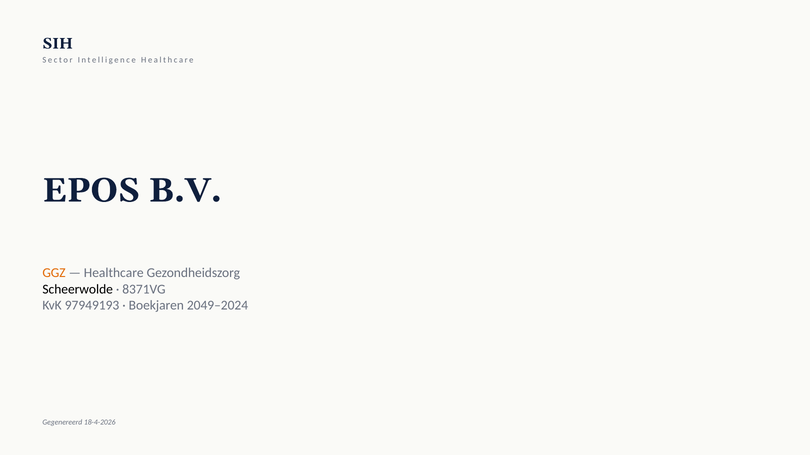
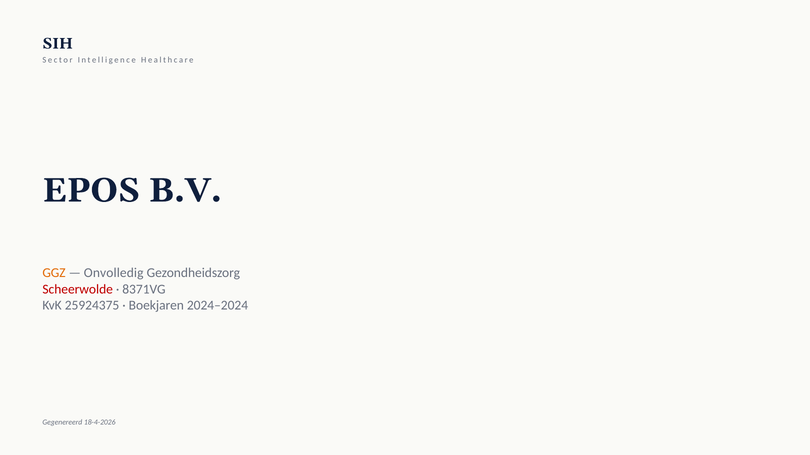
Healthcare: Healthcare -> Onvolledig (114, 273)
Scheerwolde colour: black -> red (78, 289)
97949193: 97949193 -> 25924375 (92, 306)
2049–2024: 2049–2024 -> 2024–2024 (218, 306)
